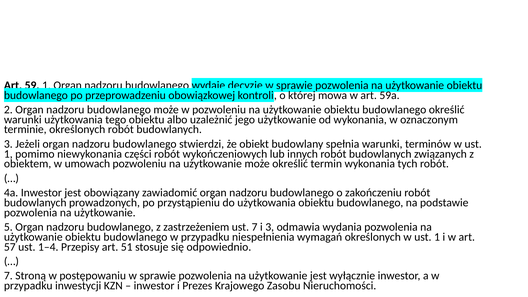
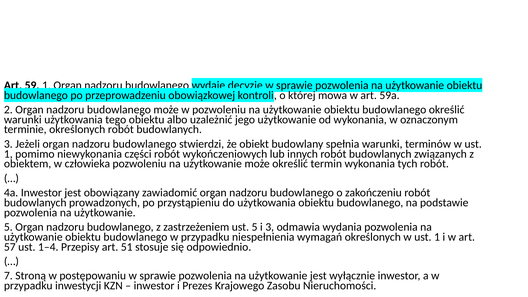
umowach: umowach -> człowieka (87, 164)
ust 7: 7 -> 5 (255, 227)
